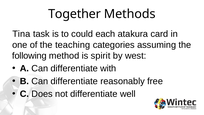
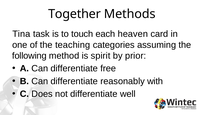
could: could -> touch (82, 34)
atakura: atakura -> heaven (133, 34)
west: west -> prior (136, 56)
with: with -> free (108, 68)
free: free -> with (155, 81)
